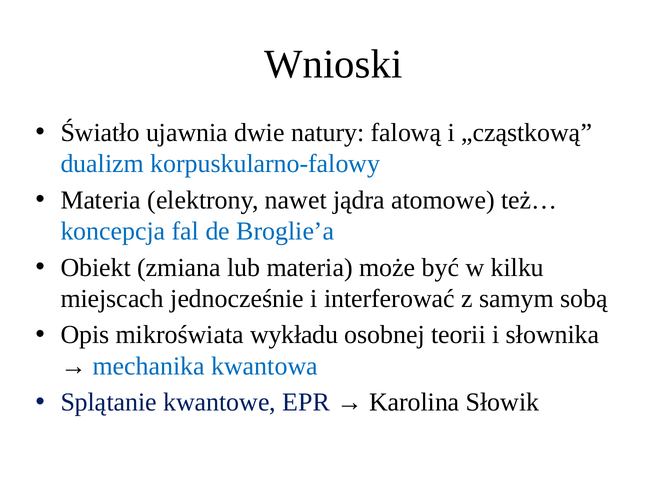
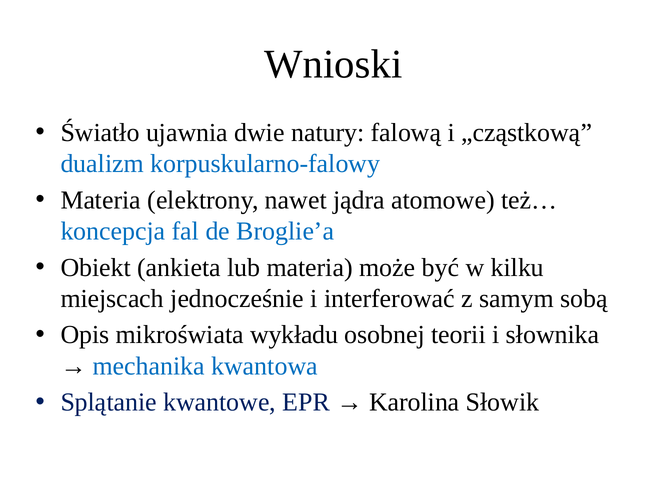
zmiana: zmiana -> ankieta (179, 268)
